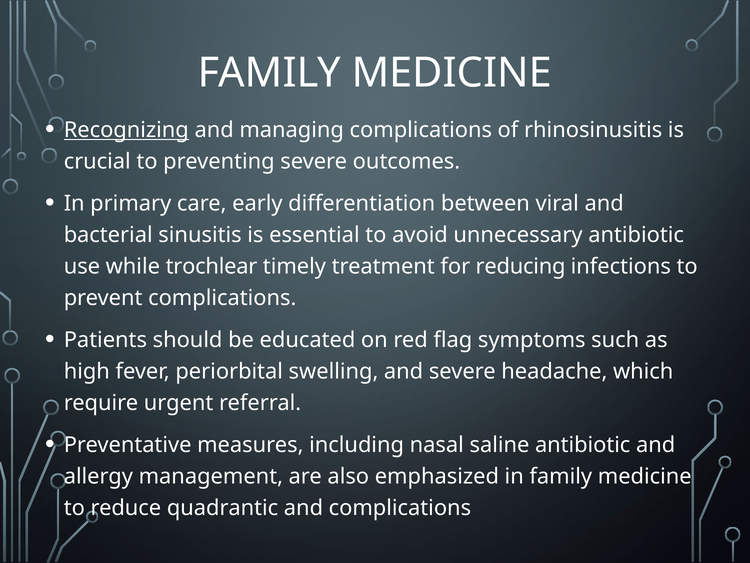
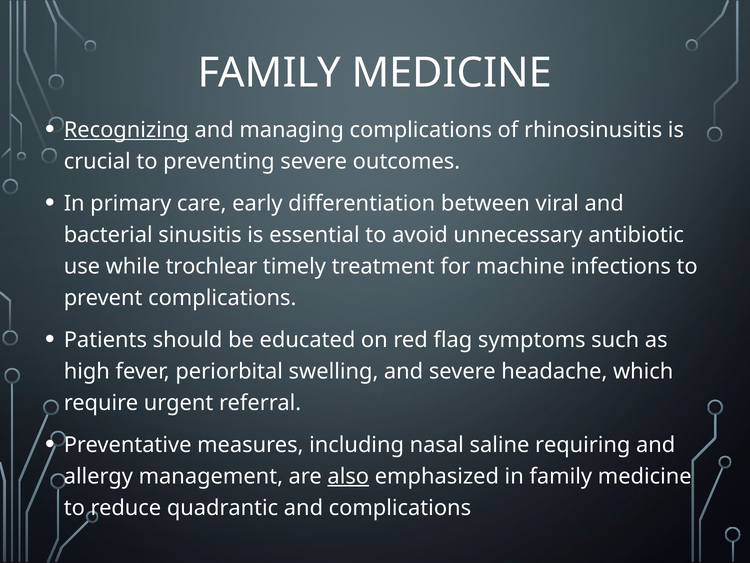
reducing: reducing -> machine (520, 266)
saline antibiotic: antibiotic -> requiring (583, 444)
also underline: none -> present (348, 476)
